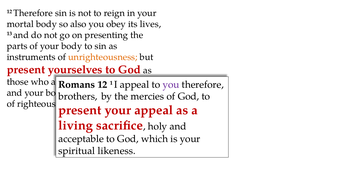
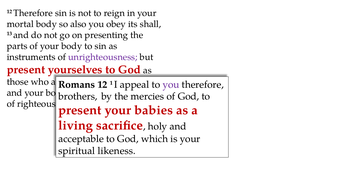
lives: lives -> shall (151, 24)
unrighteousness colour: orange -> purple (103, 57)
your appeal: appeal -> babies (154, 110)
